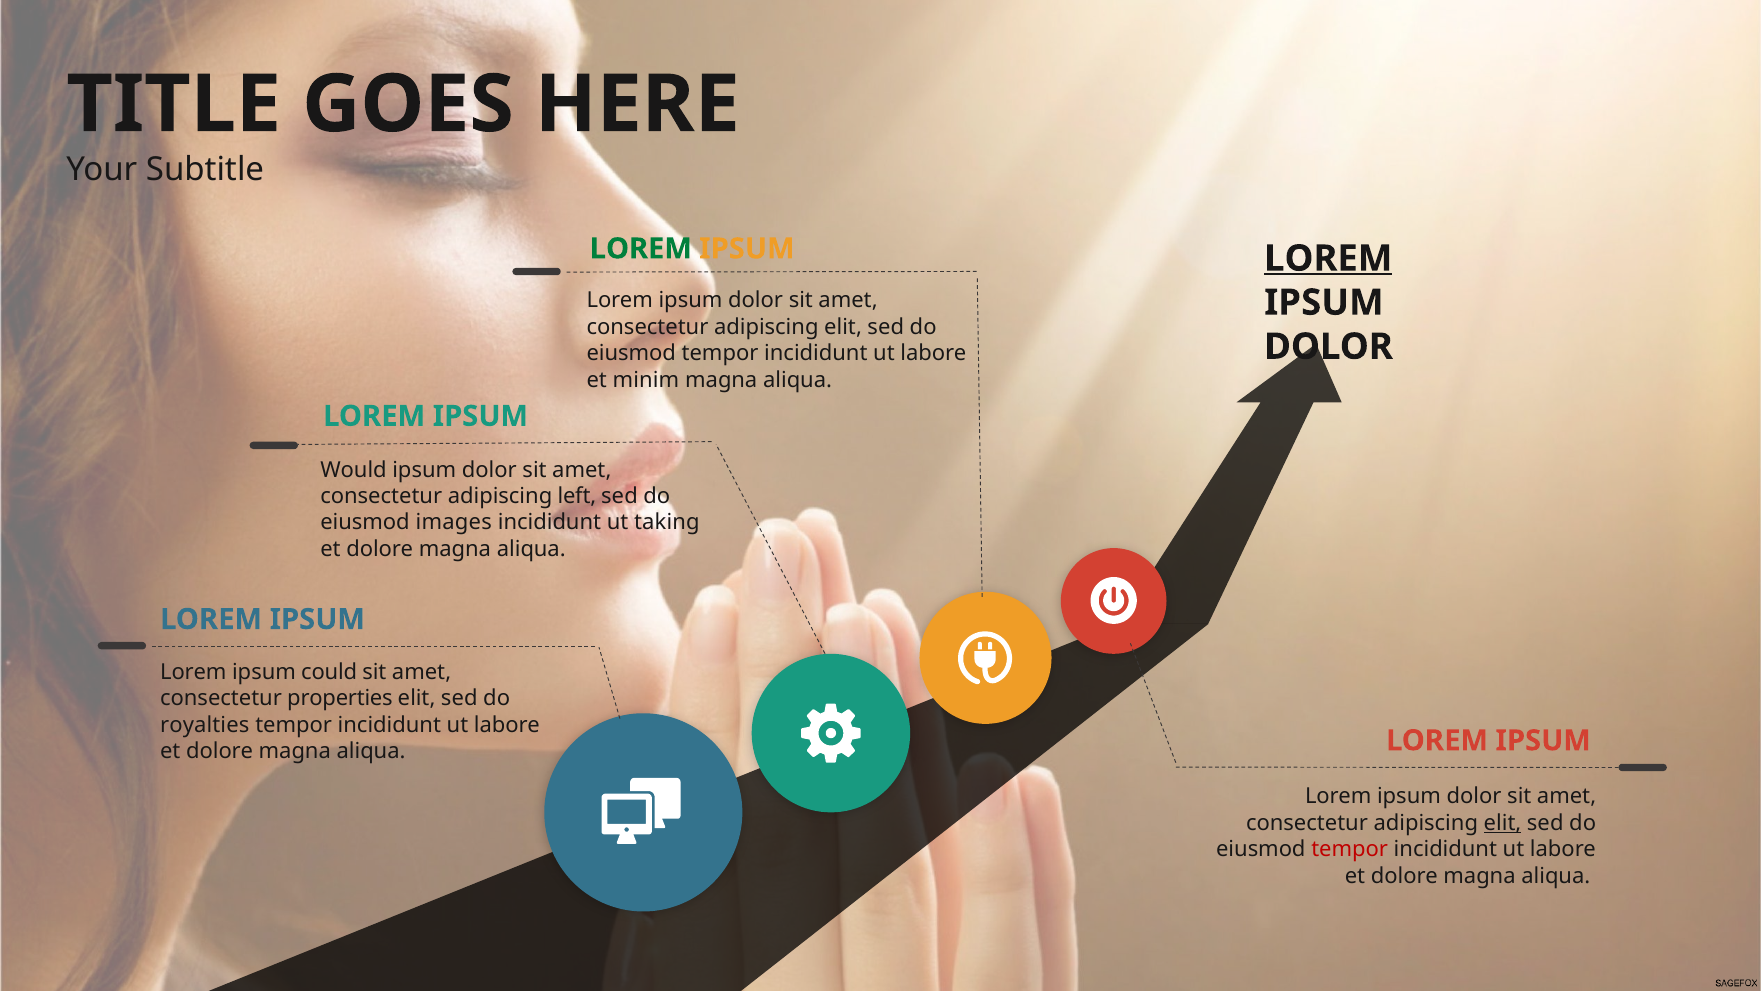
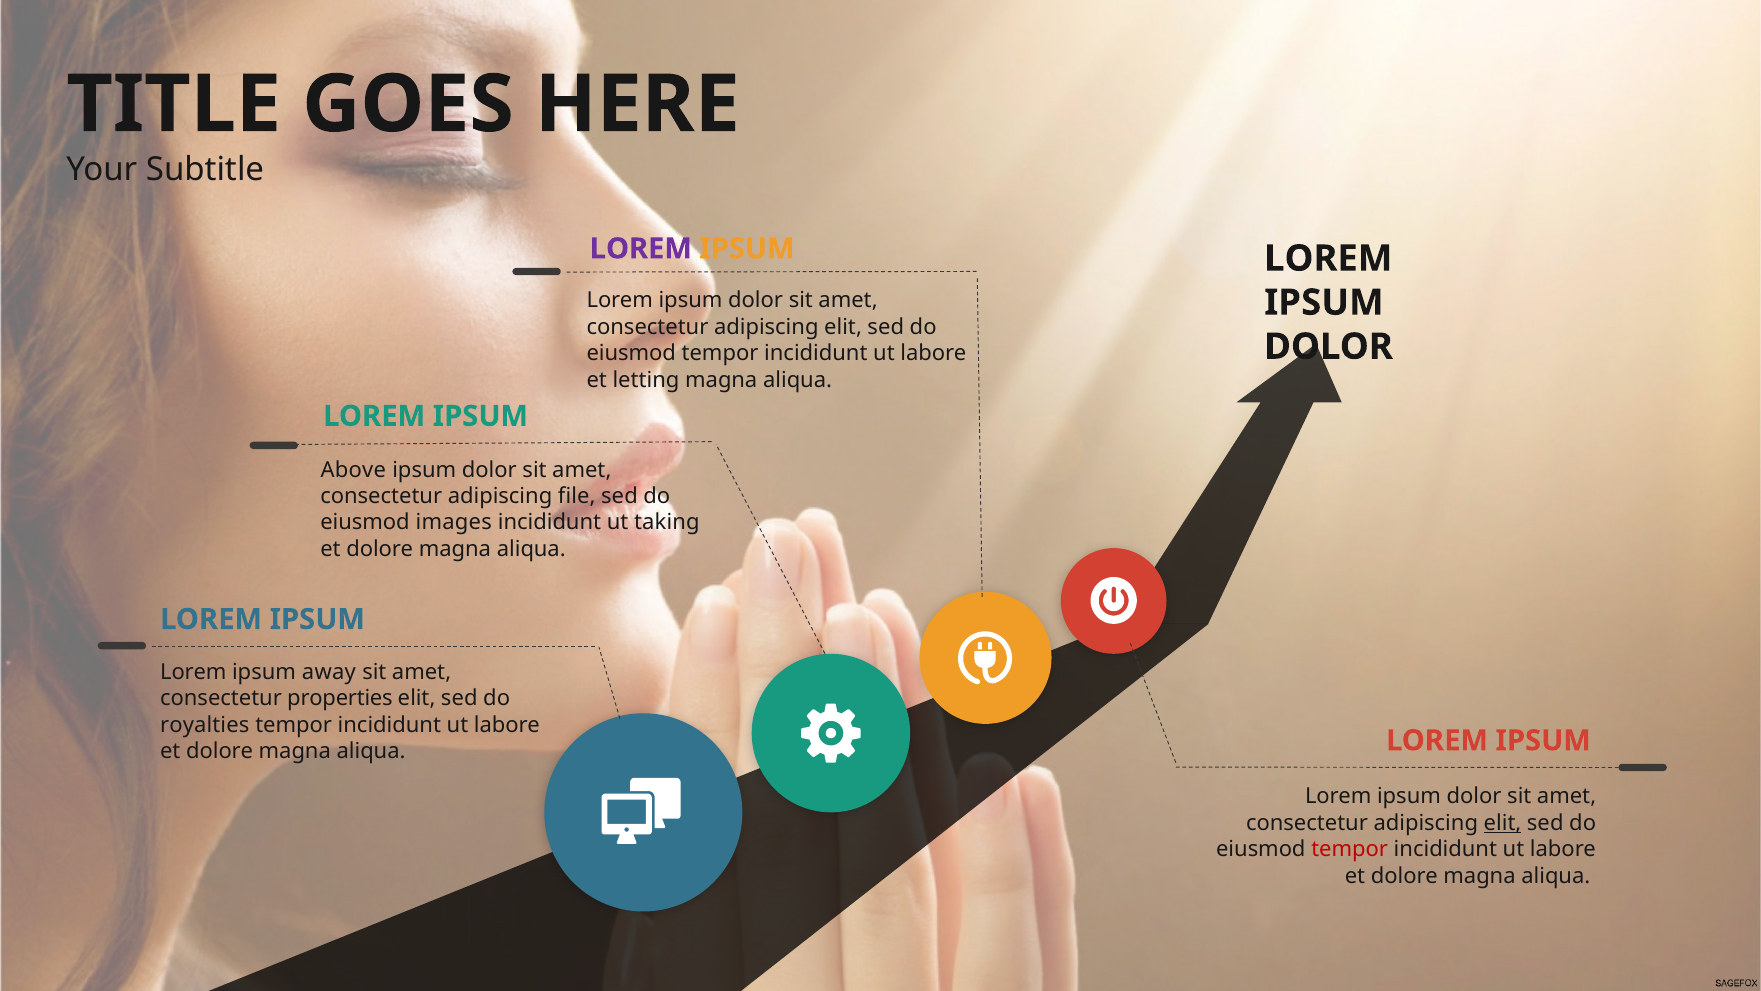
LOREM colour: green -> purple (641, 249)
LOREM underline: present -> none (1328, 258)
minim: minim -> letting (646, 380)
Would: Would -> Above (353, 470)
left: left -> file (577, 496)
could: could -> away (329, 672)
